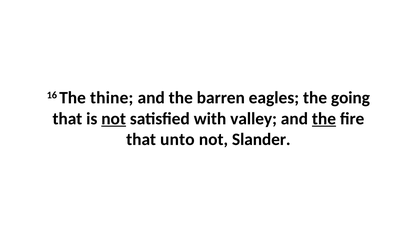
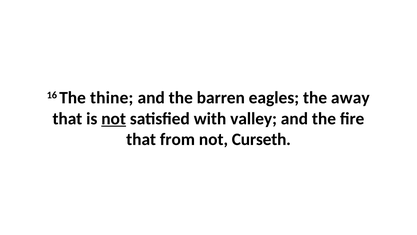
going: going -> away (350, 98)
the underline: present -> none (324, 118)
unto: unto -> from (177, 139)
Slander: Slander -> Curseth (261, 139)
